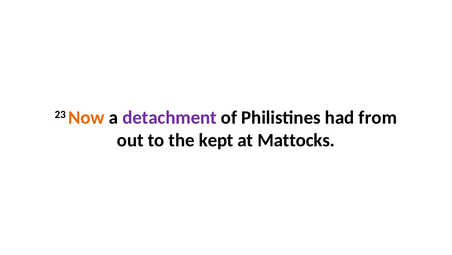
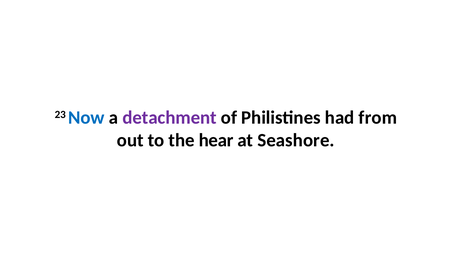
Now colour: orange -> blue (86, 117)
kept: kept -> hear (216, 140)
Mattocks: Mattocks -> Seashore (296, 140)
